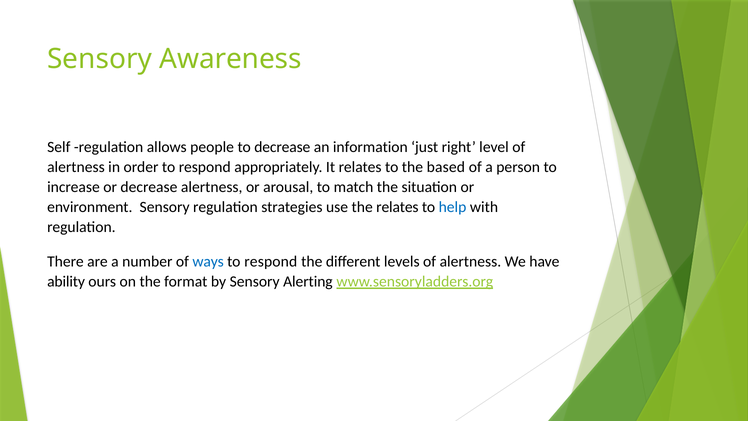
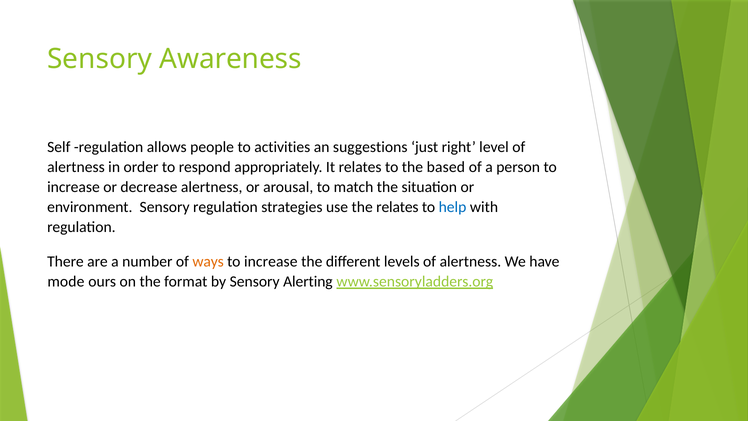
to decrease: decrease -> activities (282, 147)
information: information -> suggestions (370, 147)
ways colour: blue -> orange (208, 261)
respond: respond -> increase (271, 261)
ability: ability -> mode (66, 281)
